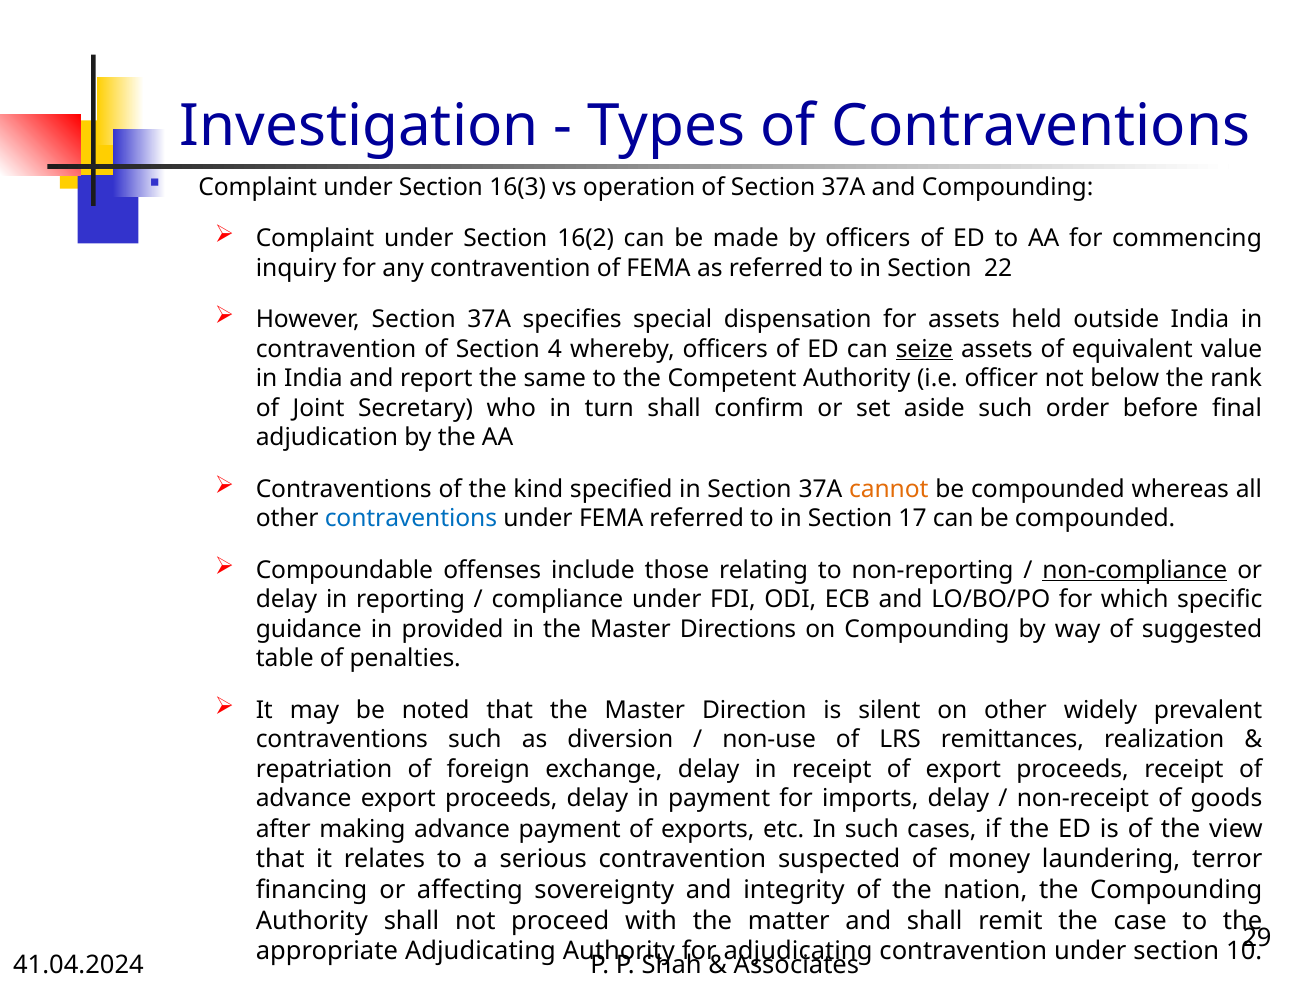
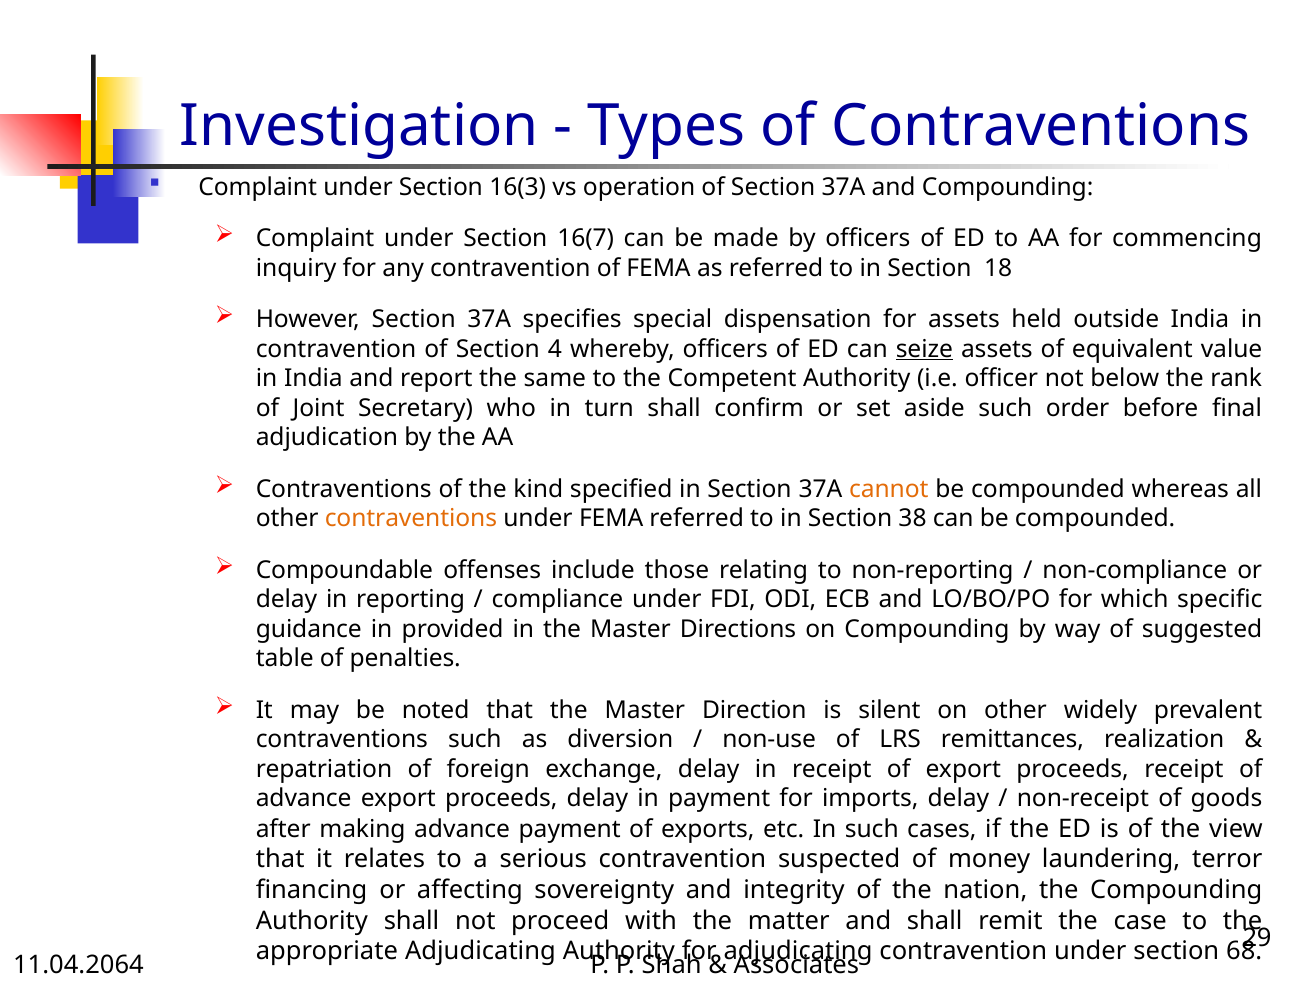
16(2: 16(2 -> 16(7 (586, 239)
22: 22 -> 18 (998, 268)
contraventions colour: blue -> orange (411, 519)
17: 17 -> 38 (913, 519)
non-compliance underline: present -> none (1135, 570)
10: 10 -> 68 (1244, 951)
41.04.2024: 41.04.2024 -> 11.04.2064 (78, 965)
